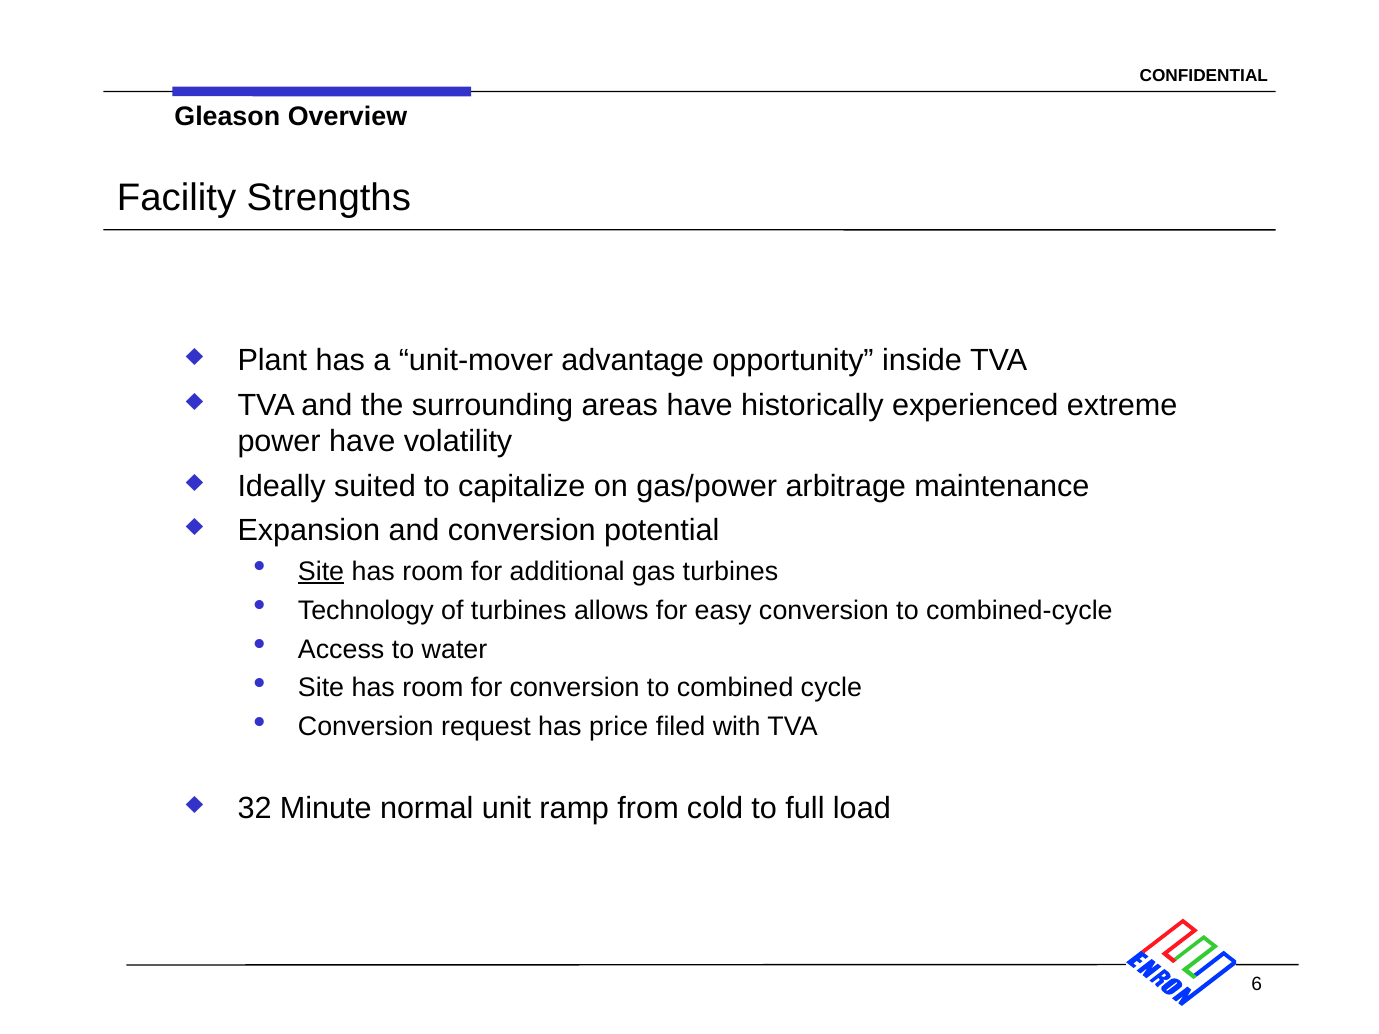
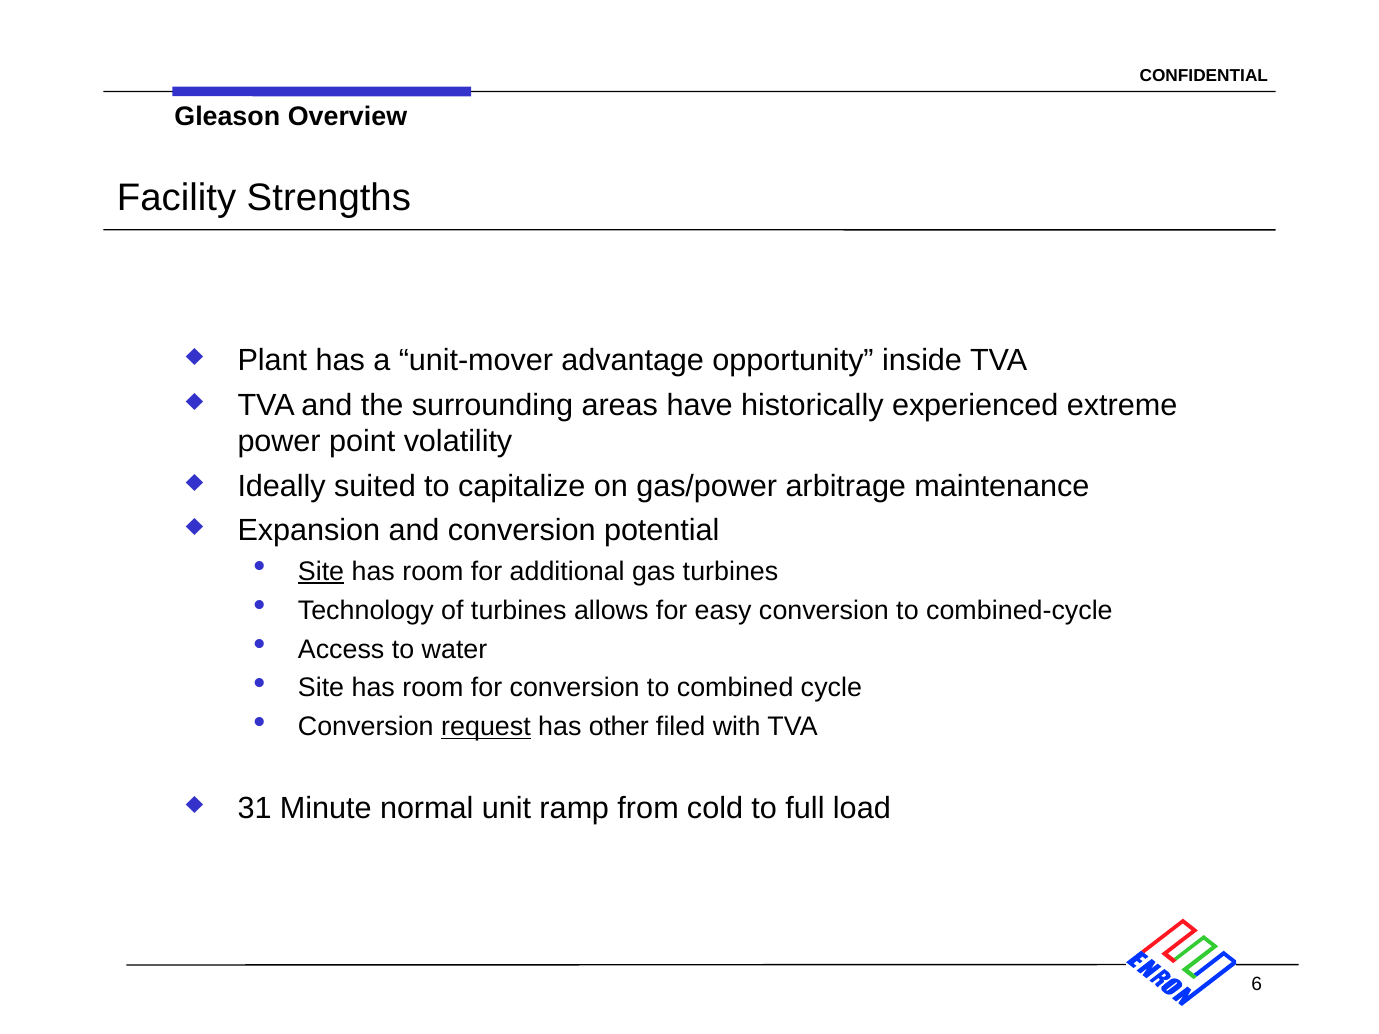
power have: have -> point (362, 442)
request underline: none -> present (486, 727)
price: price -> other (619, 727)
32: 32 -> 31 (255, 808)
